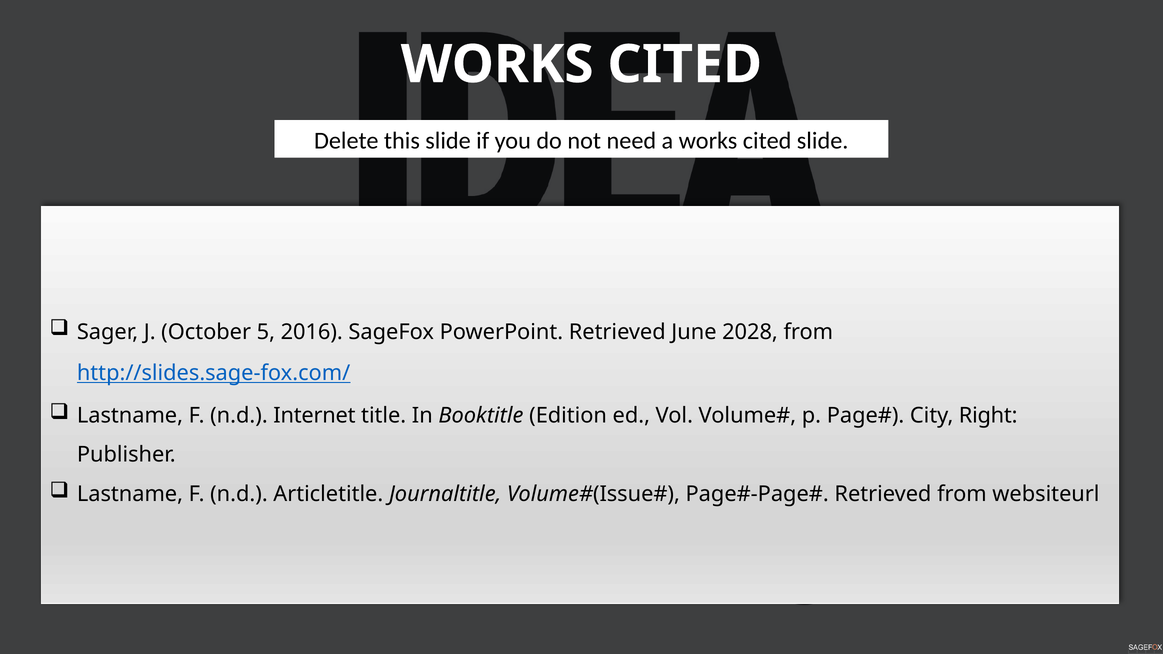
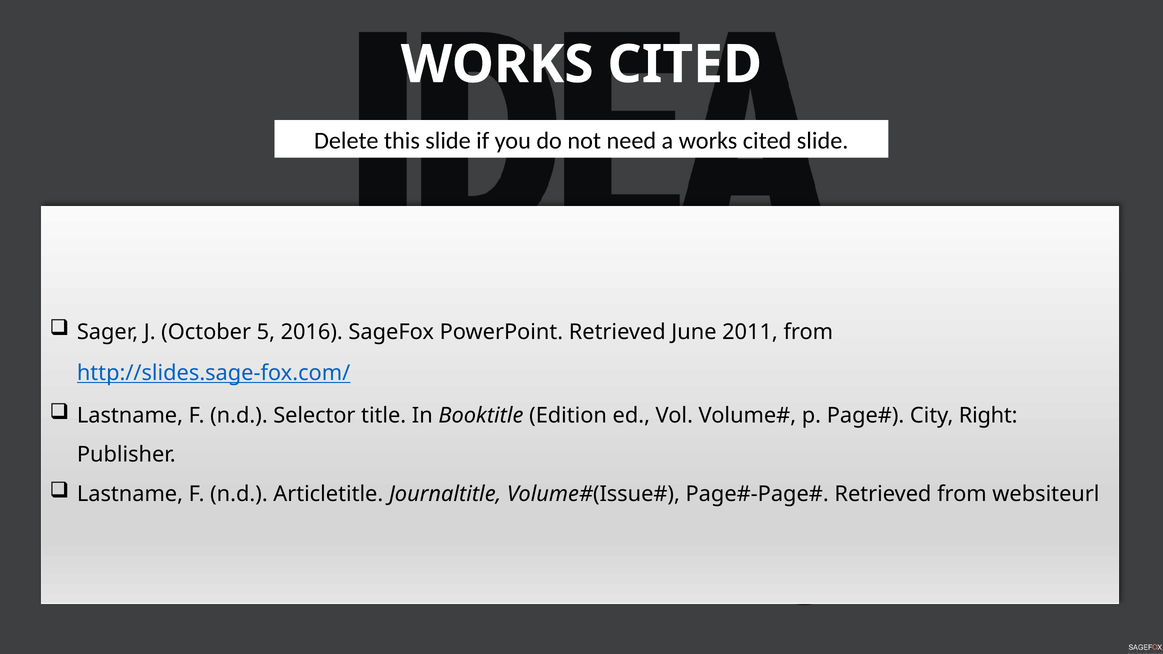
2028: 2028 -> 2011 (750, 332)
Internet: Internet -> Selector (314, 416)
